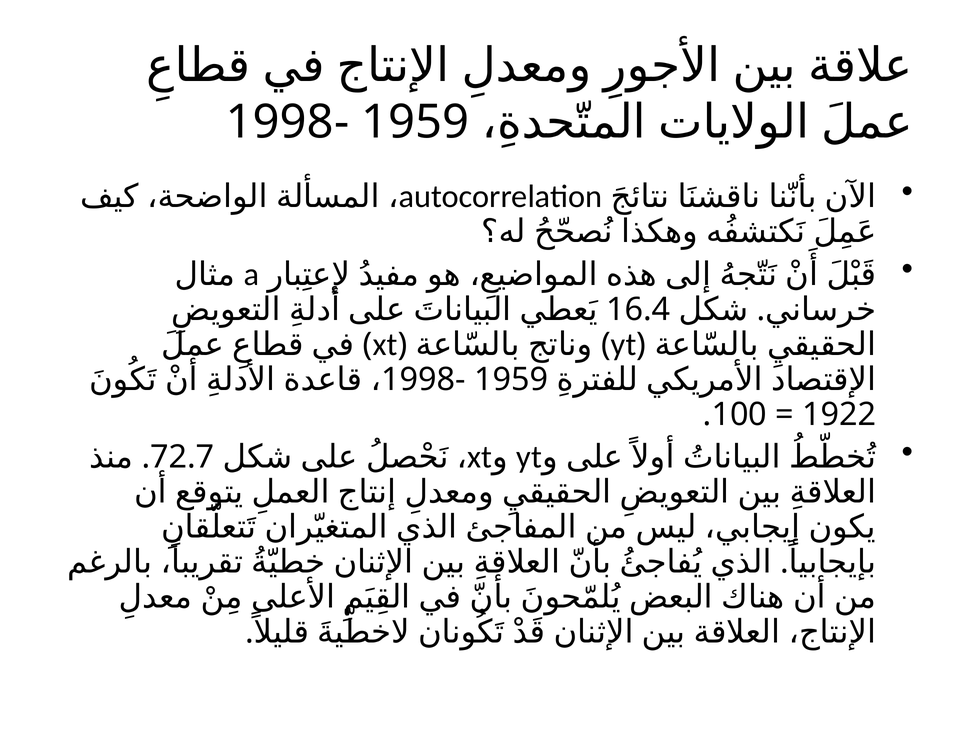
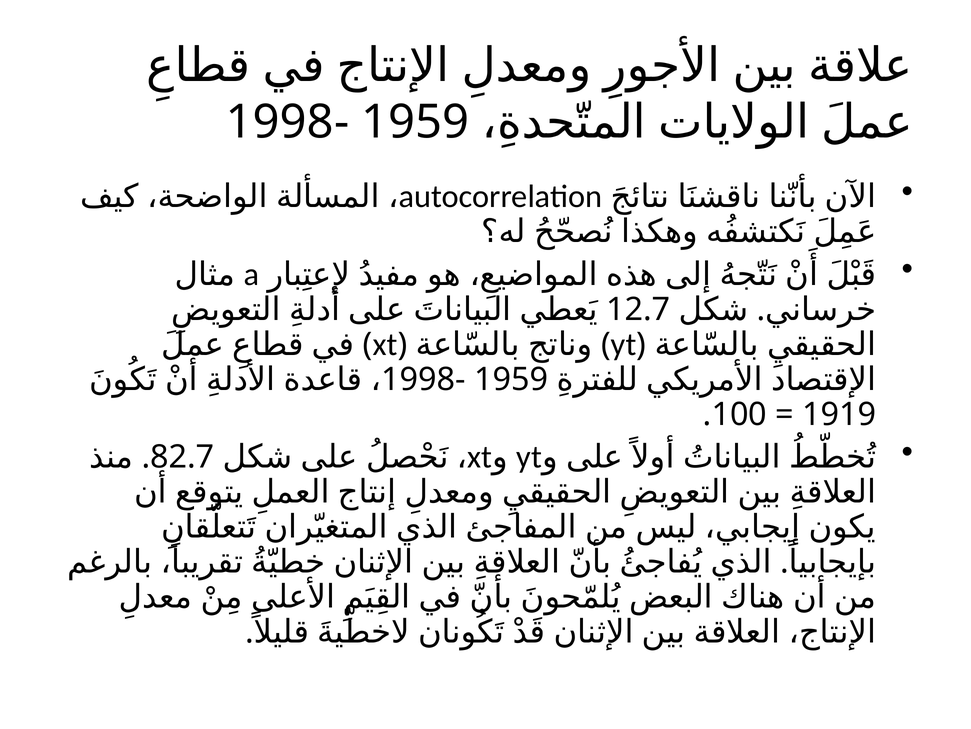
16.4: 16.4 -> 12.7 (638, 309)
1922: 1922 -> 1919 (839, 414)
72.7: 72.7 -> 82.7 (182, 457)
